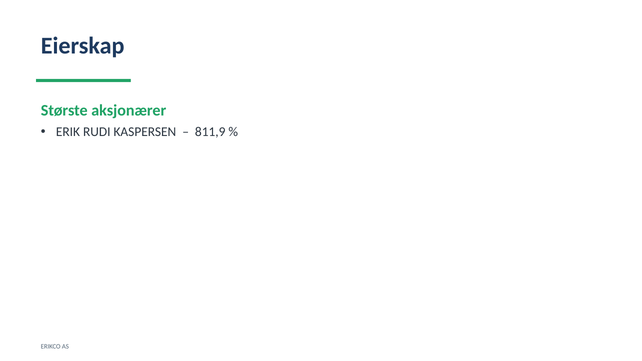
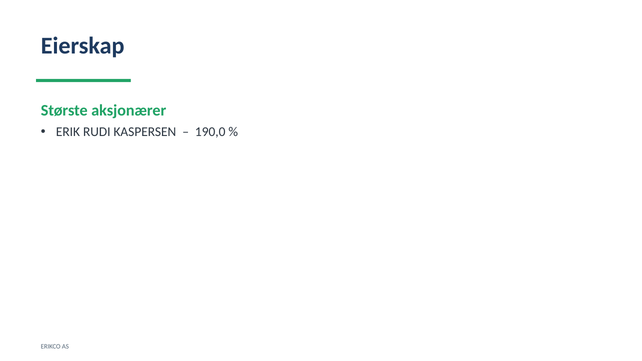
811,9: 811,9 -> 190,0 (210, 132)
